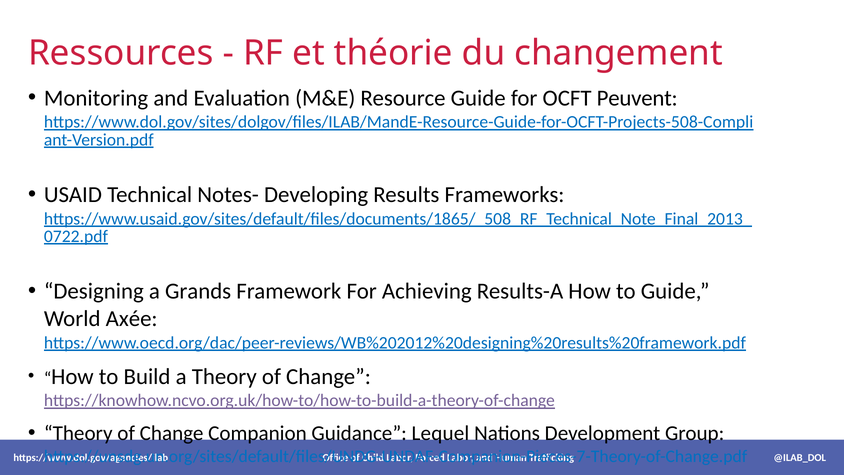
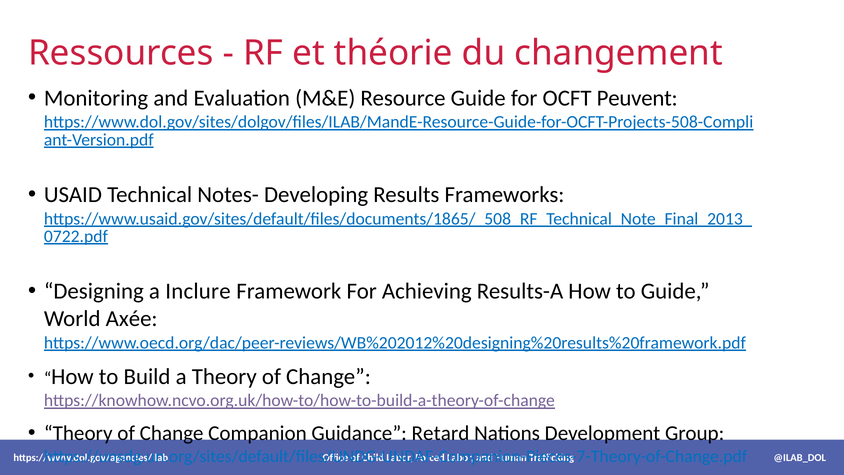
Grands: Grands -> Inclure (198, 291)
Lequel: Lequel -> Retard (441, 433)
